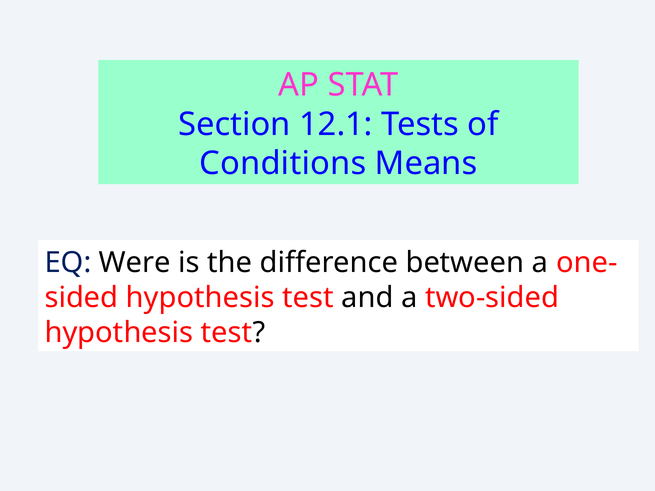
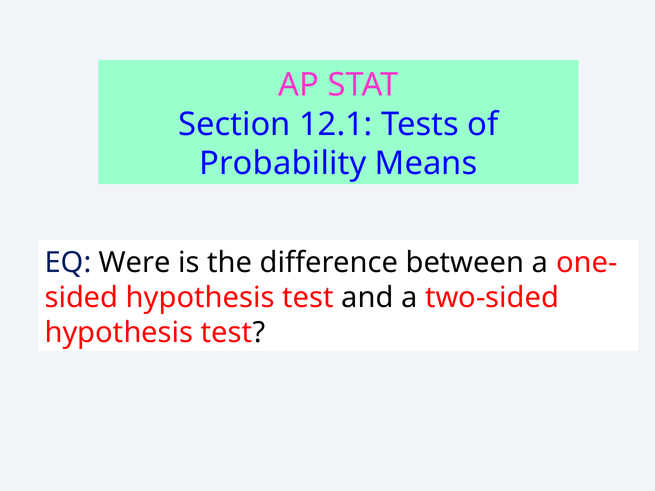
Conditions: Conditions -> Probability (283, 164)
